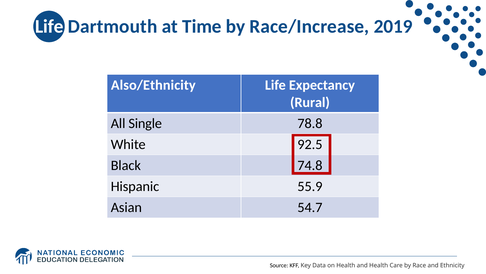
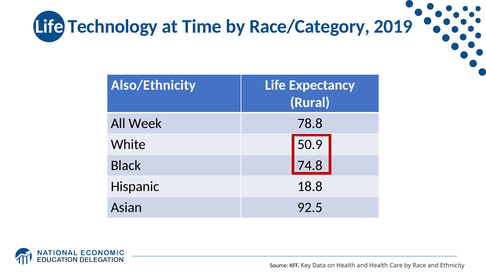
Dartmouth: Dartmouth -> Technology (113, 26)
Race/Increase: Race/Increase -> Race/Category (310, 26)
Single: Single -> Week (145, 123)
92.5: 92.5 -> 50.9 (310, 144)
55.9: 55.9 -> 18.8 (310, 186)
54.7: 54.7 -> 92.5 (310, 207)
